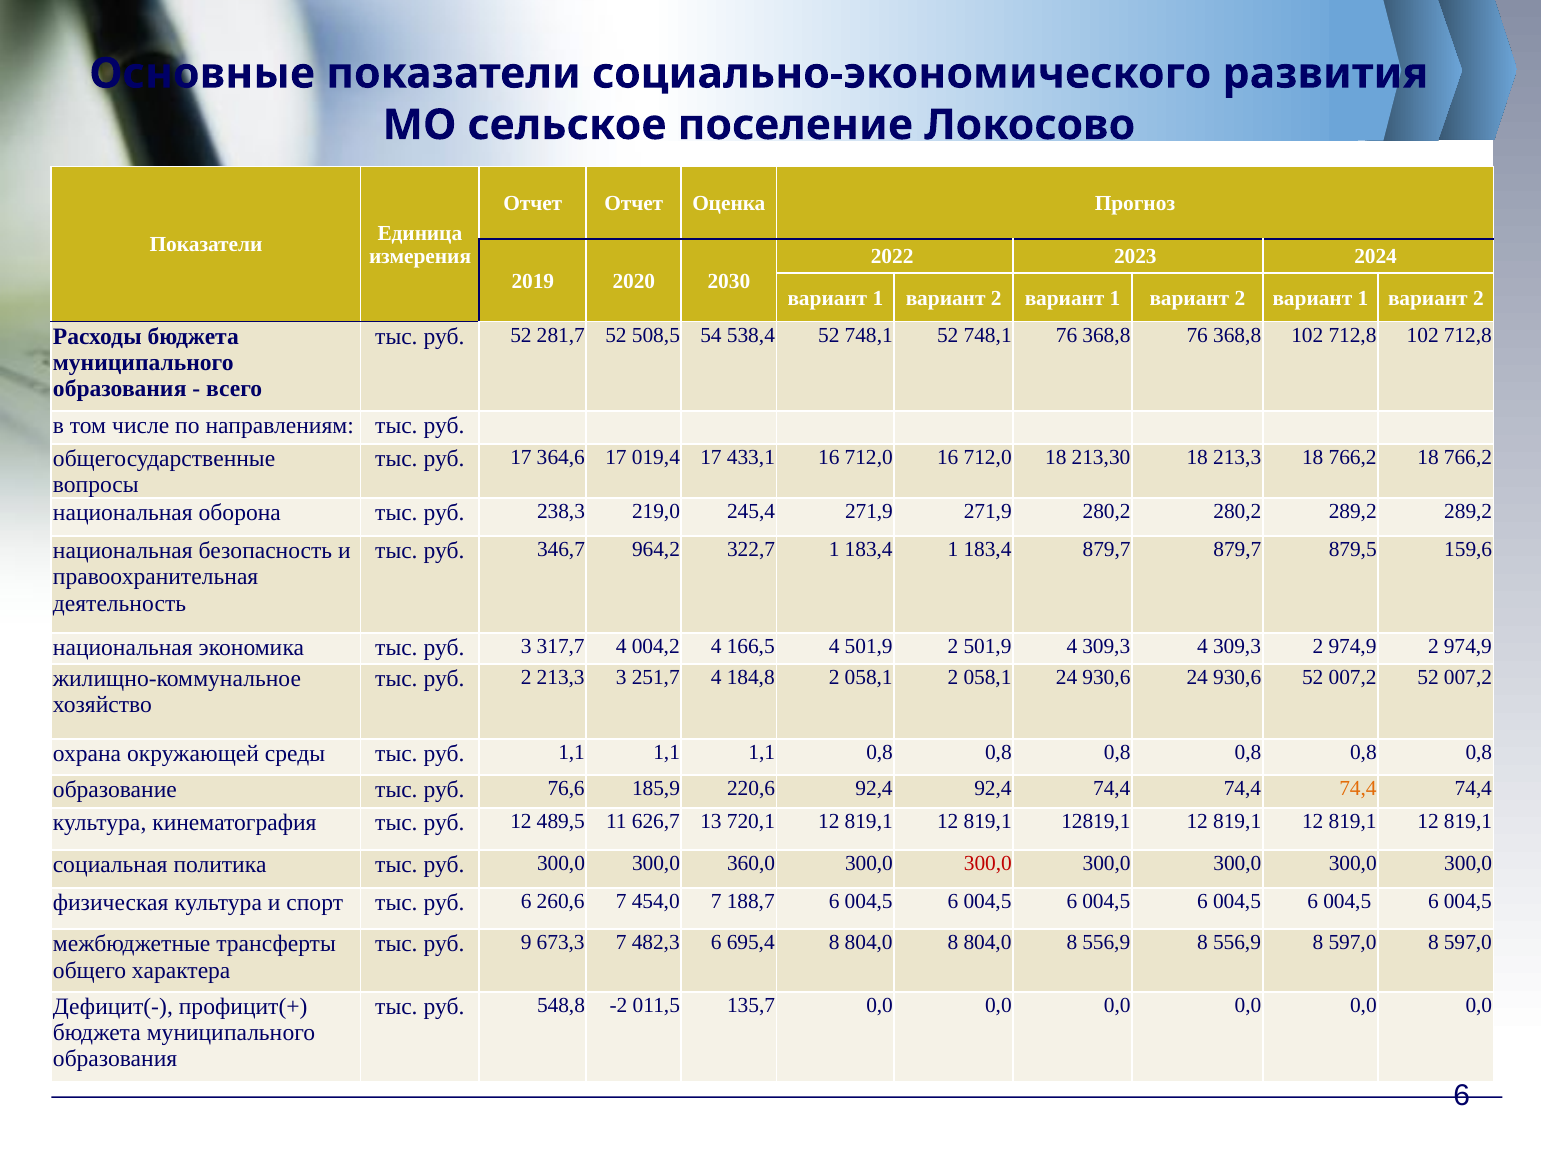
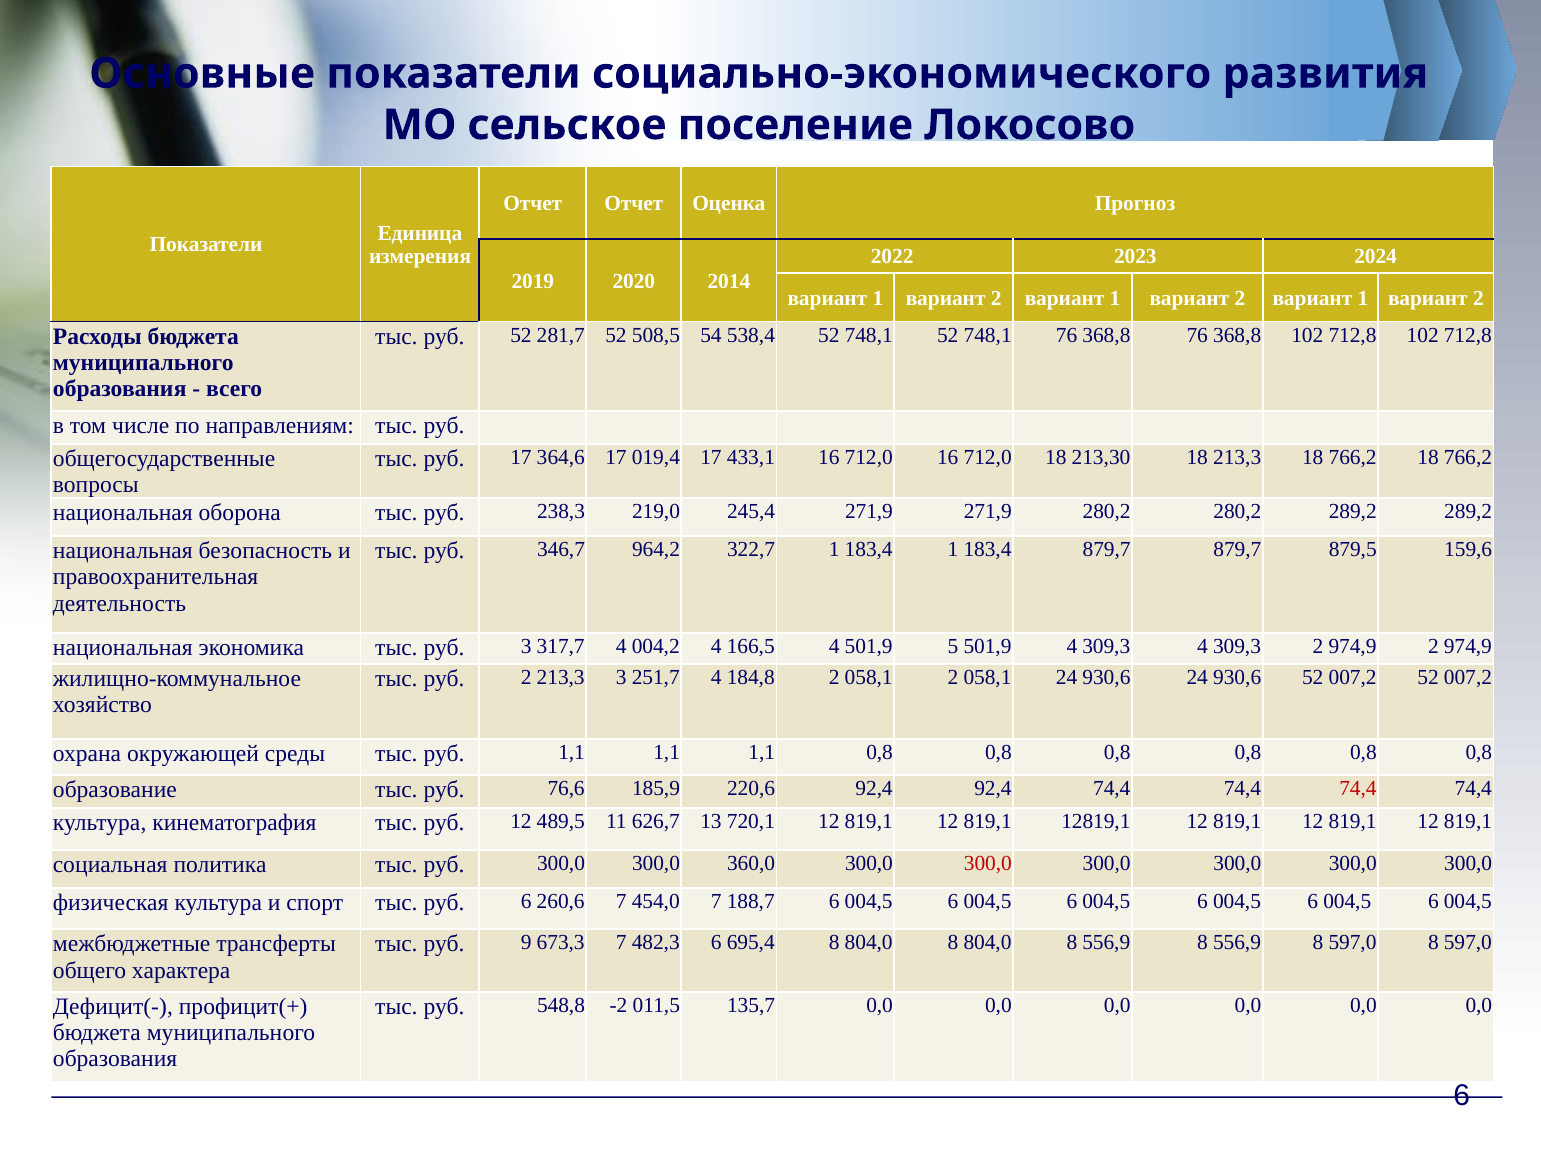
2030: 2030 -> 2014 (729, 281)
501,9 2: 2 -> 5 (953, 646)
74,4 colour: orange -> red (1358, 788)
